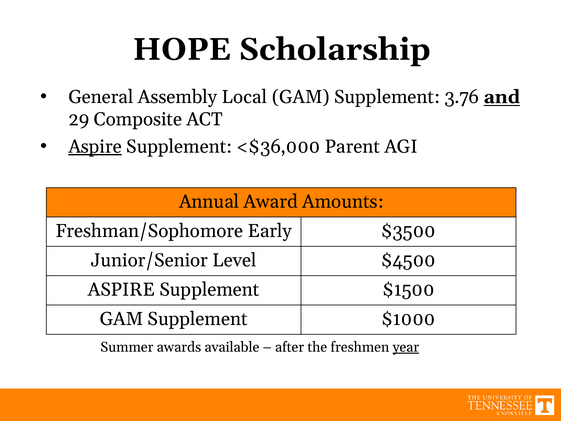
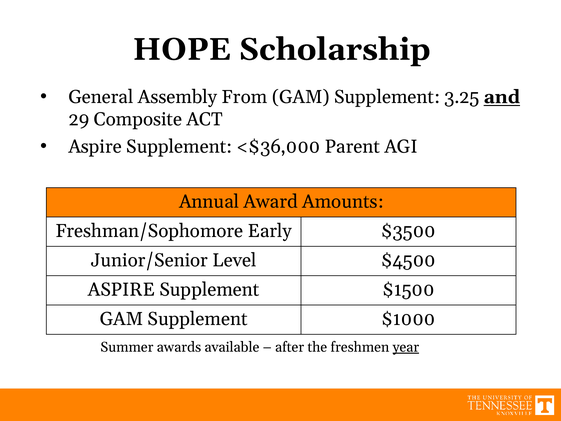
Local: Local -> From (245, 97)
3.76: 3.76 -> 3.25 (462, 97)
Aspire underline: present -> none (95, 146)
